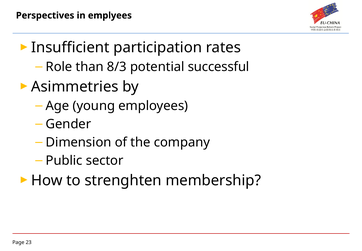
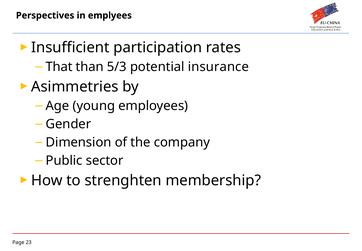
Role: Role -> That (59, 67)
8/3: 8/3 -> 5/3 (117, 67)
successful: successful -> insurance (218, 67)
